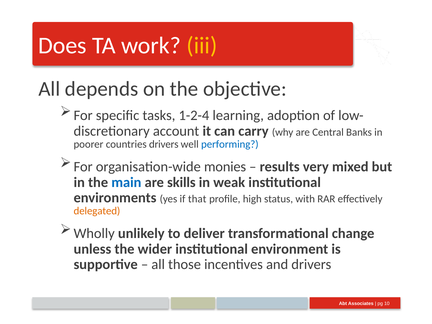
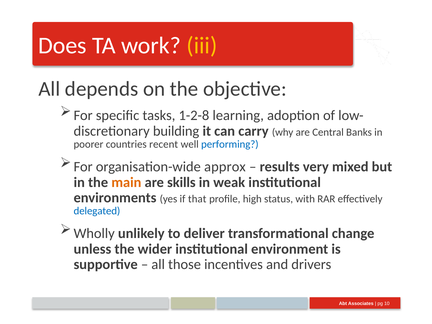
1-2-4: 1-2-4 -> 1-2-8 (194, 116)
account: account -> building (176, 131)
countries drivers: drivers -> recent (164, 144)
monies: monies -> approx (225, 167)
main colour: blue -> orange (126, 182)
delegated colour: orange -> blue (97, 211)
